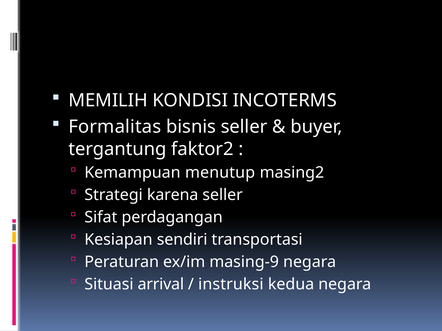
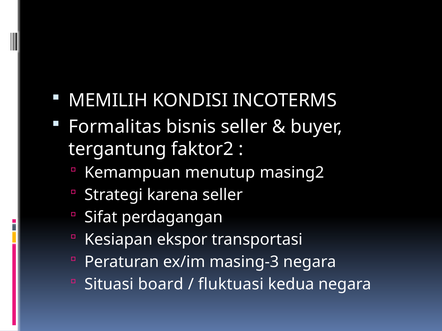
sendiri: sendiri -> ekspor (182, 240)
masing-9: masing-9 -> masing-3 (244, 262)
arrival: arrival -> board (161, 285)
instruksi: instruksi -> fluktuasi (231, 285)
